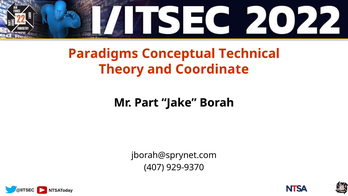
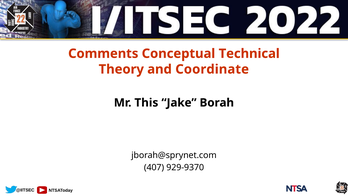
Paradigms: Paradigms -> Comments (103, 54)
Part: Part -> This (146, 103)
